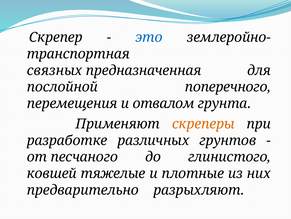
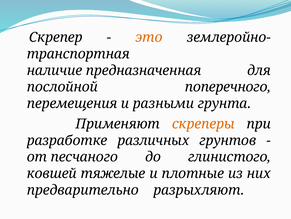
это colour: blue -> orange (149, 37)
связных: связных -> наличие (55, 70)
отвалом: отвалом -> разными (163, 103)
